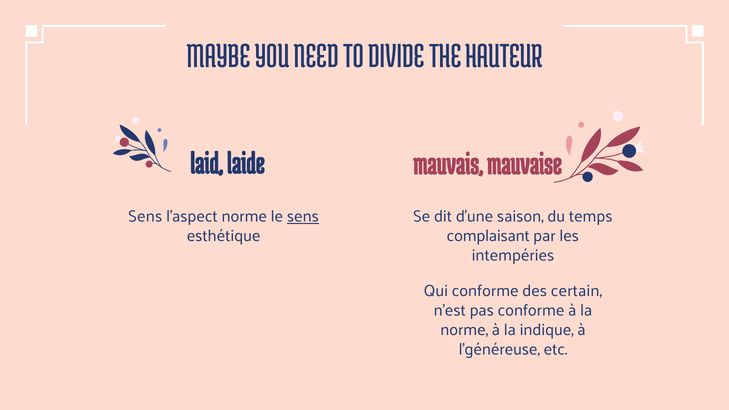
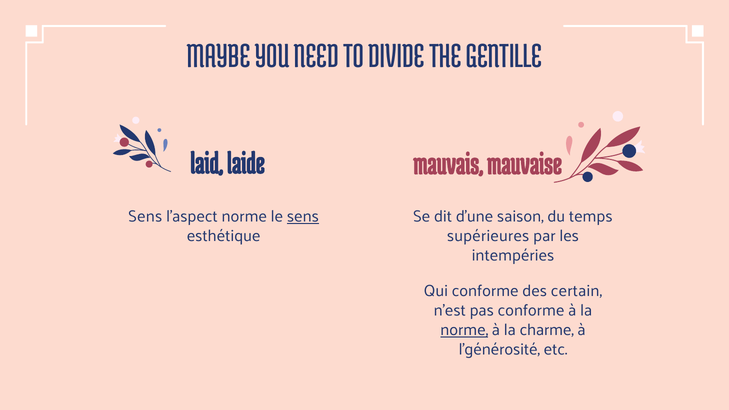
HAUTEUR: HAUTEUR -> GENTILLE (504, 56)
complaisant: complaisant -> supérieures (488, 236)
norme underline: none -> present (464, 330)
indique: indique -> charme (547, 330)
l'généreuse: l'généreuse -> l'générosité (499, 349)
